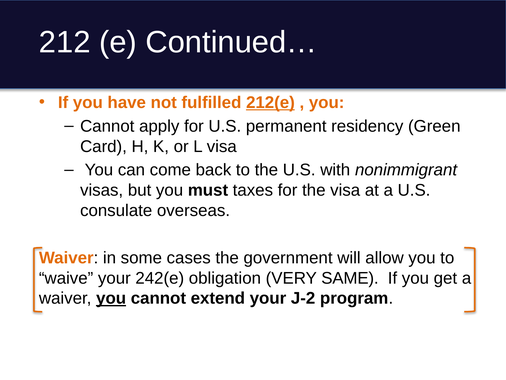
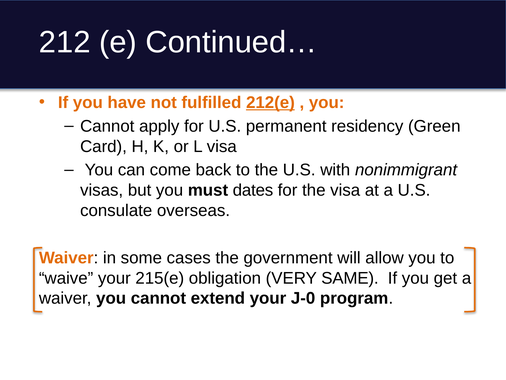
taxes: taxes -> dates (253, 190)
242(e: 242(e -> 215(e (160, 278)
you underline: present -> none (111, 298)
J-2: J-2 -> J-0 (303, 298)
